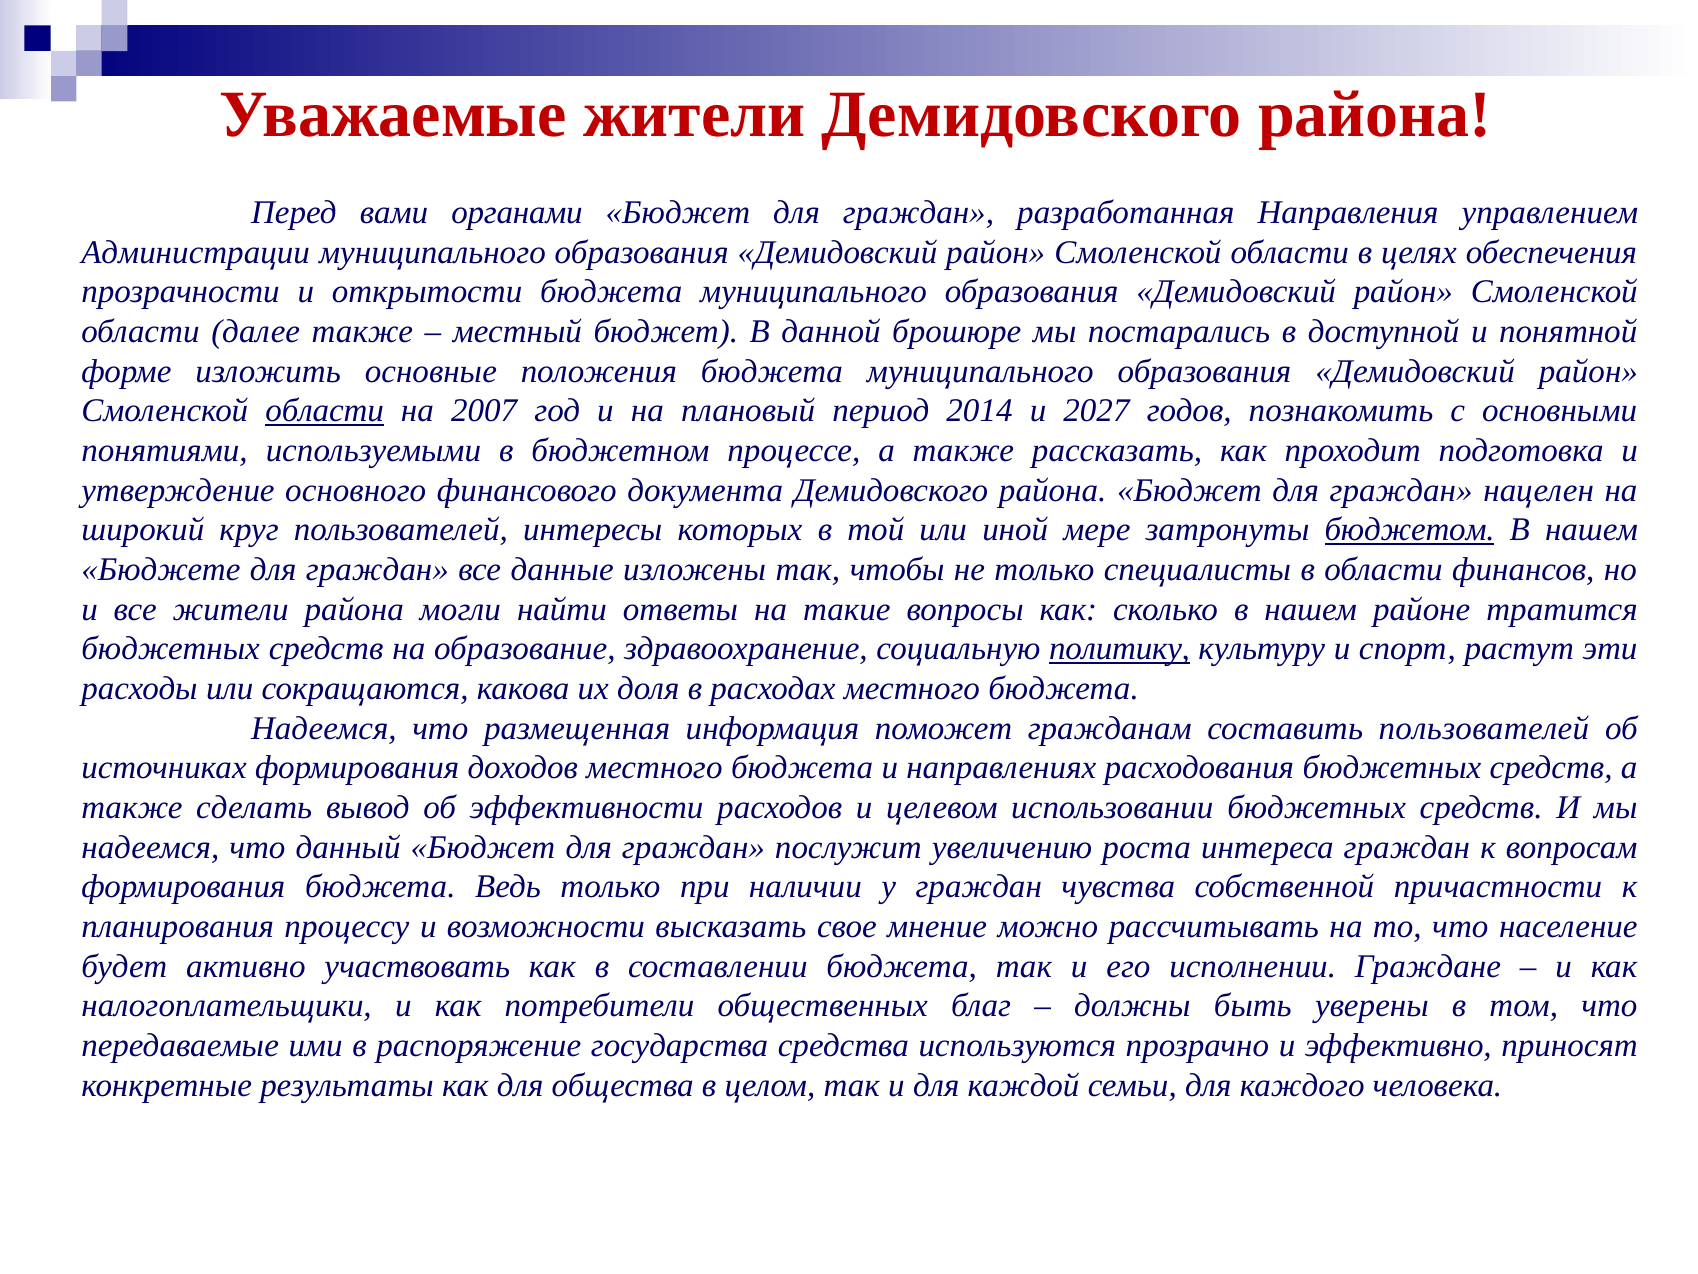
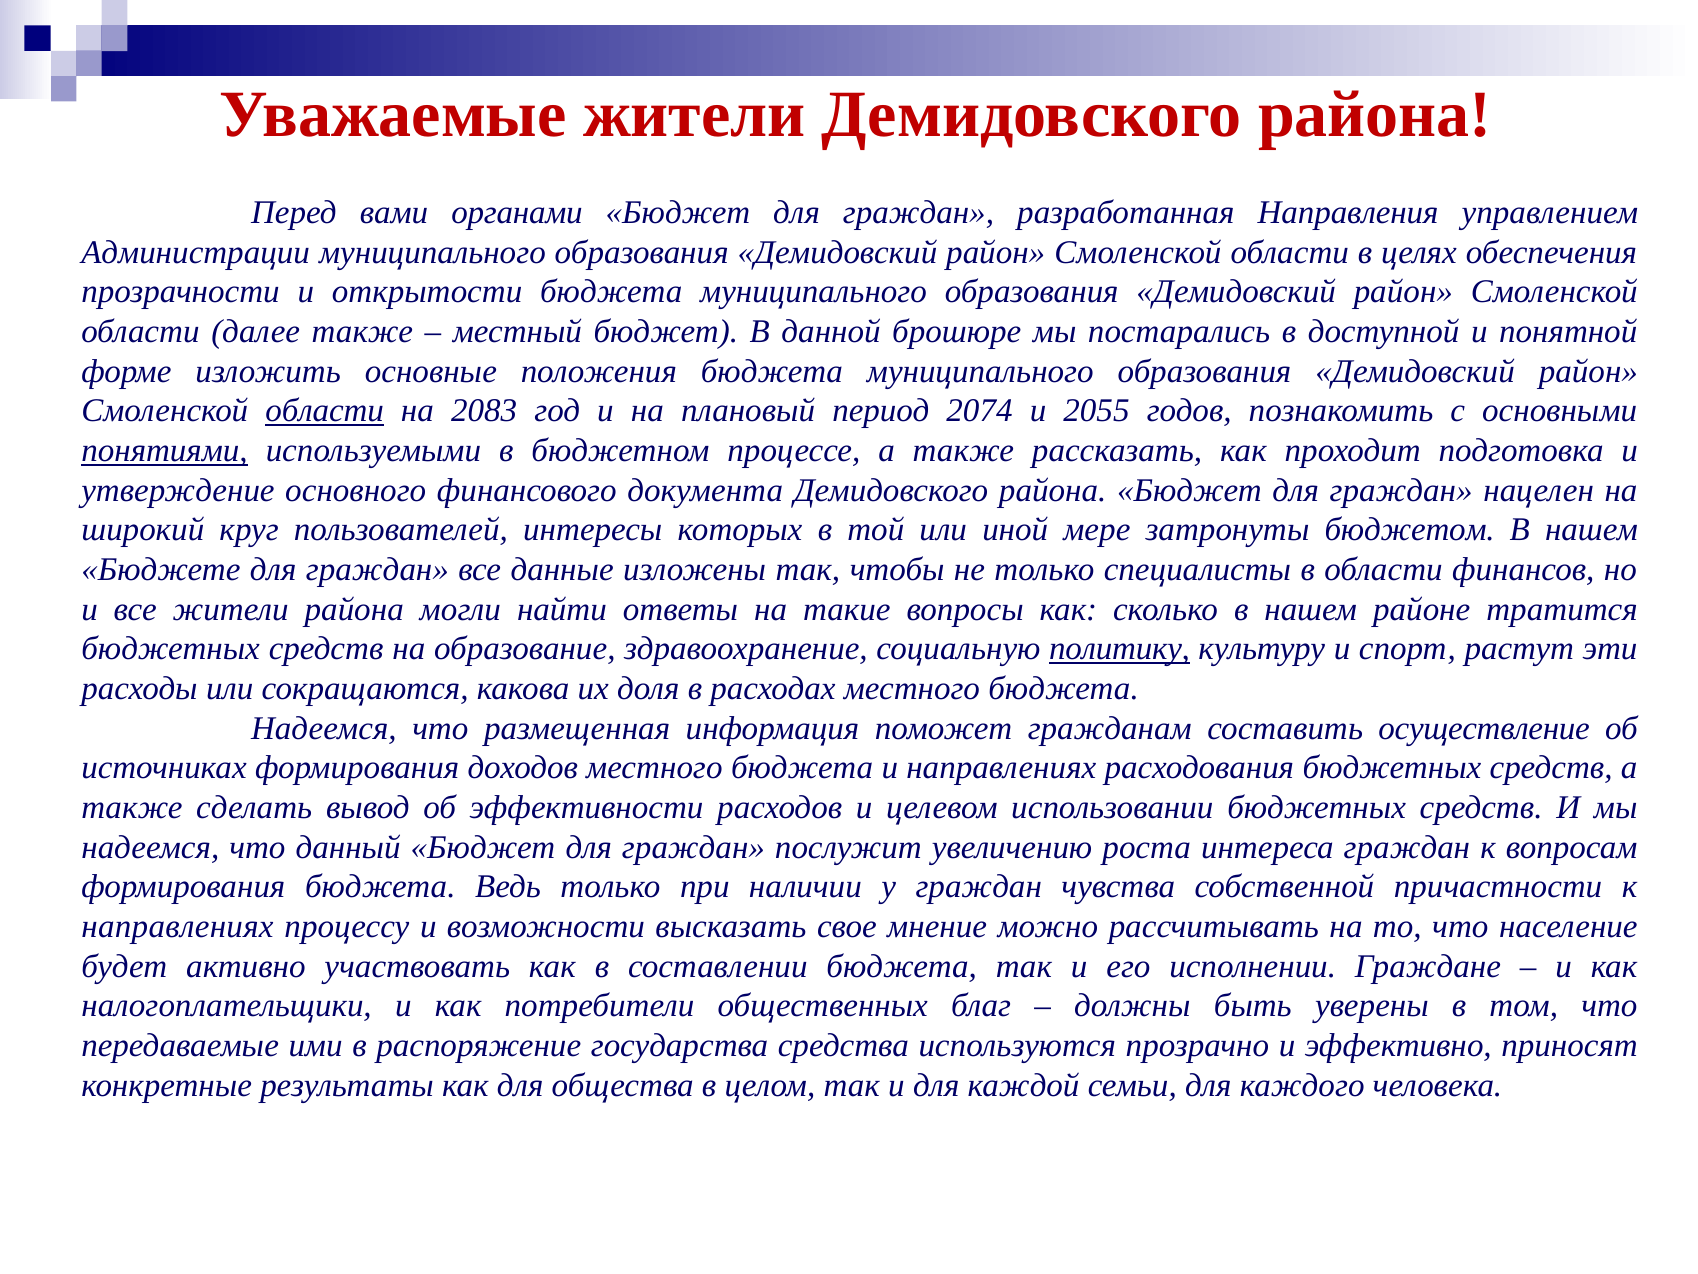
2007: 2007 -> 2083 (484, 411)
2014: 2014 -> 2074 (979, 411)
2027: 2027 -> 2055 (1096, 411)
понятиями underline: none -> present (165, 450)
бюджетом underline: present -> none (1410, 530)
составить пользователей: пользователей -> осуществление (1484, 728)
планирования: планирования -> направлениях (177, 926)
